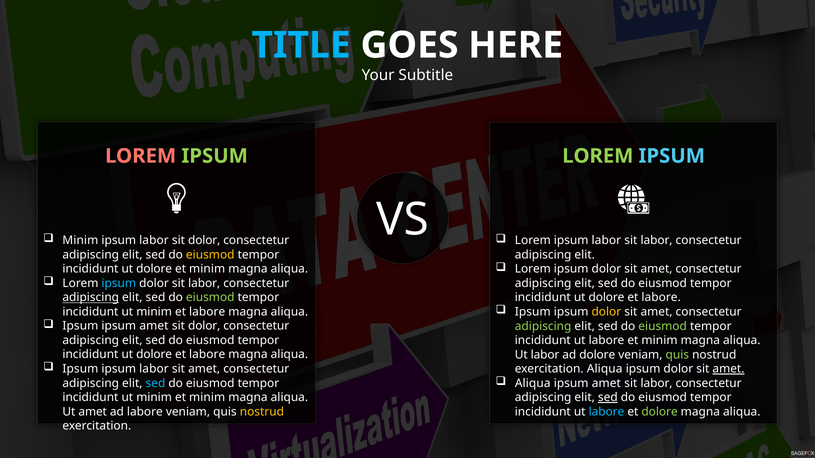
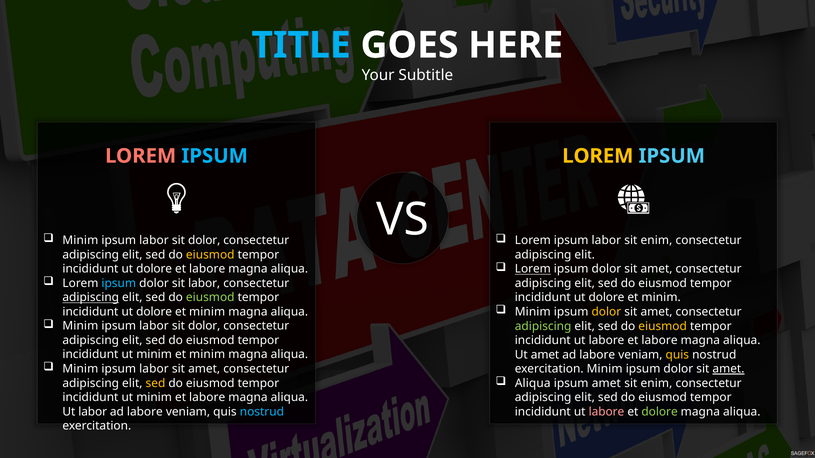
IPSUM colour: light green -> light blue (215, 156)
LOREM colour: light green -> yellow (598, 156)
labor: labor -> enim (656, 241)
Lorem underline: none -> present (533, 269)
minim: minim -> labore (207, 269)
labore: labore -> minim (661, 298)
Ipsum: Ipsum -> Minim (533, 312)
minim: minim -> dolore (154, 312)
labore: labore -> minim (207, 312)
Ipsum: Ipsum -> Minim (80, 326)
amet: amet -> labor (154, 326)
eiusmod colour: light green -> yellow (663, 326)
labore et minim: minim -> labore (660, 341)
dolore: dolore -> minim (154, 355)
labore: labore -> minim (207, 355)
Ut labor: labor -> amet (545, 355)
dolore: dolore -> labore (597, 355)
quis colour: light green -> yellow (677, 355)
Ipsum: Ipsum -> Minim (80, 369)
exercitation Aliqua: Aliqua -> Minim (605, 369)
labor: labor -> enim (656, 383)
sed colour: light blue -> yellow (155, 383)
minim: minim -> labore (207, 398)
sed underline: present -> none (608, 398)
Ut amet: amet -> labor (93, 412)
nostrud colour: yellow -> light blue (262, 412)
labore colour: light blue -> pink (606, 412)
